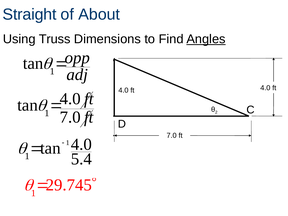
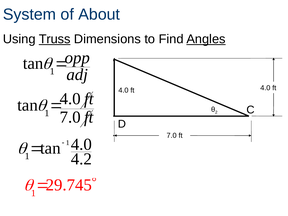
Straight: Straight -> System (29, 15)
Truss underline: none -> present (55, 39)
5.4: 5.4 -> 4.2 (81, 159)
